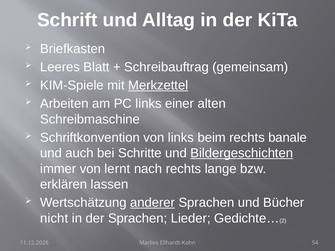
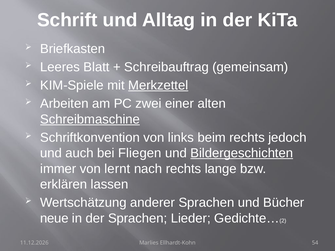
PC links: links -> zwei (149, 104)
Schreibmaschine underline: none -> present (90, 119)
banale: banale -> jedoch (288, 138)
Schritte: Schritte -> Fliegen (140, 153)
anderer underline: present -> none (153, 203)
nicht: nicht -> neue (54, 218)
